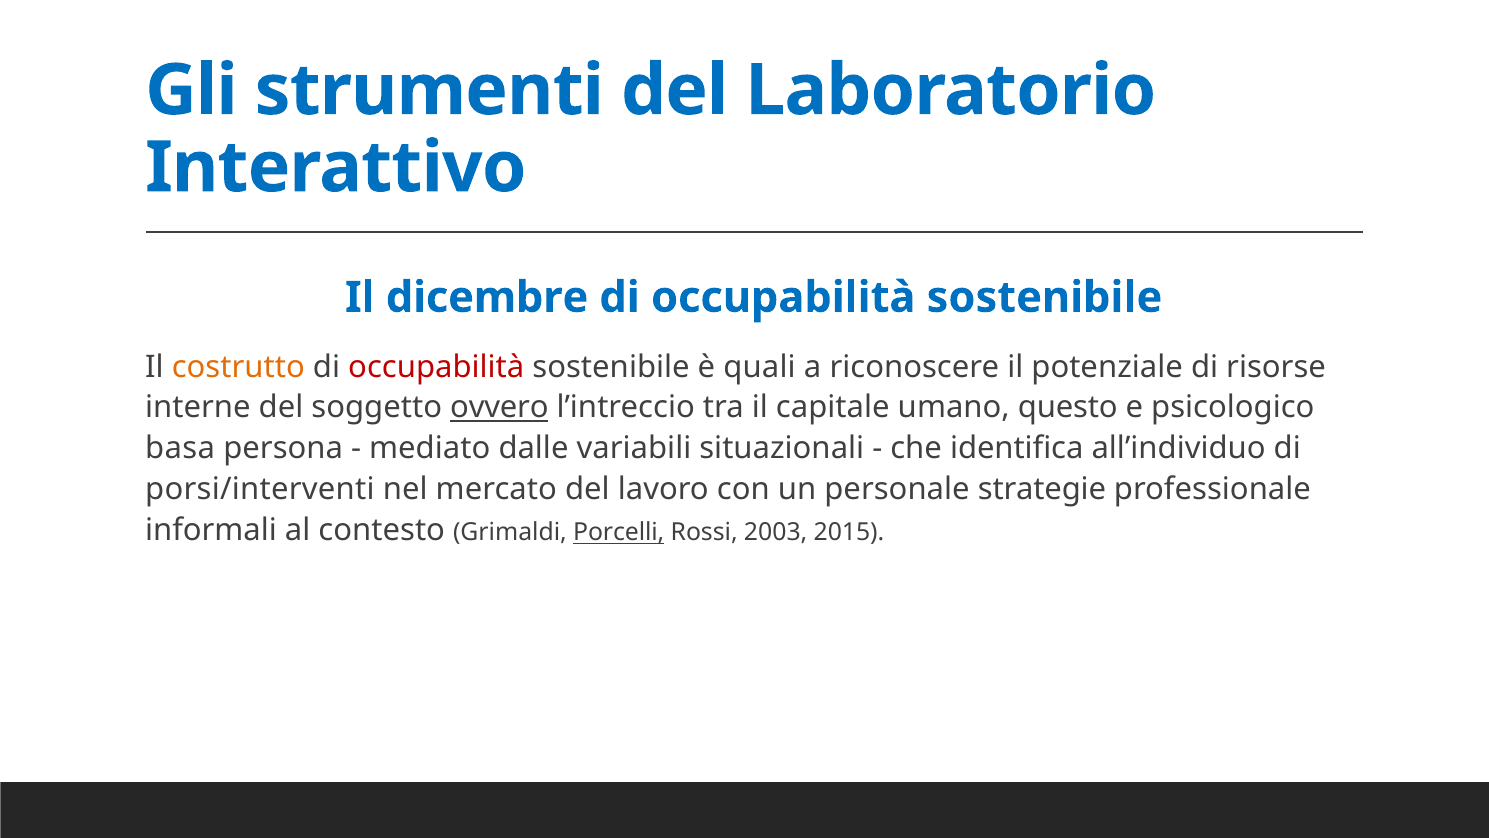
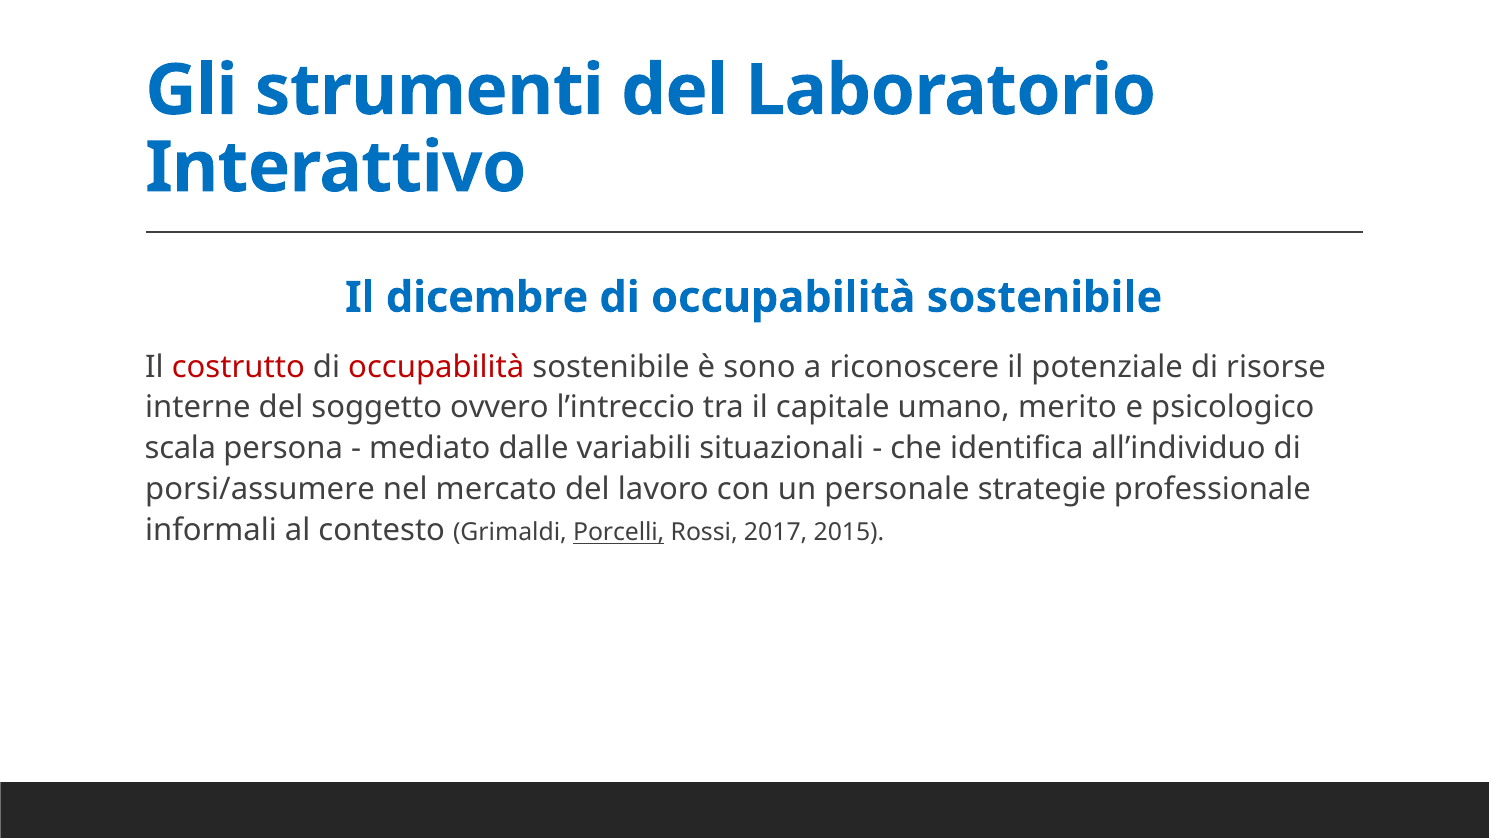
costrutto colour: orange -> red (238, 367)
quali: quali -> sono (760, 367)
ovvero underline: present -> none (499, 408)
questo: questo -> merito (1067, 408)
basa: basa -> scala (180, 448)
porsi/interventi: porsi/interventi -> porsi/assumere (260, 489)
2003: 2003 -> 2017 (776, 532)
